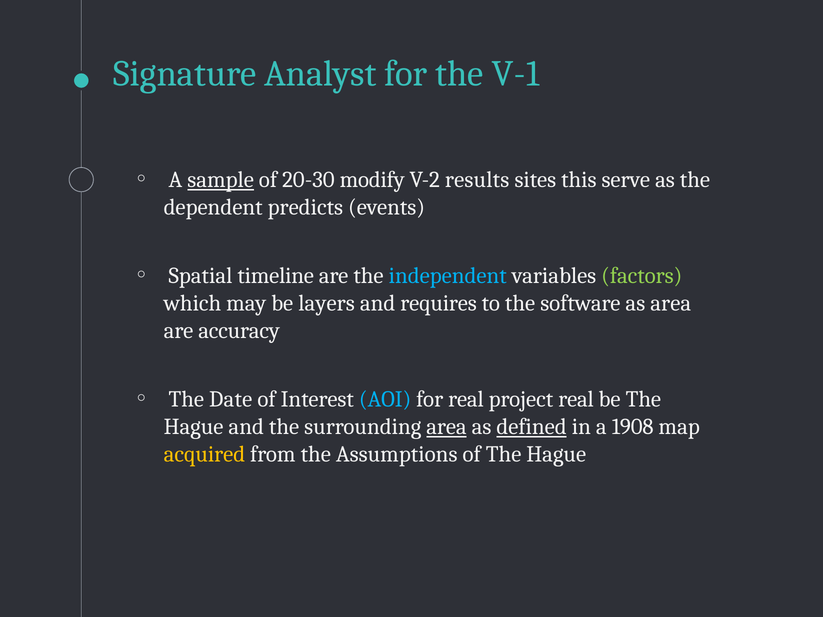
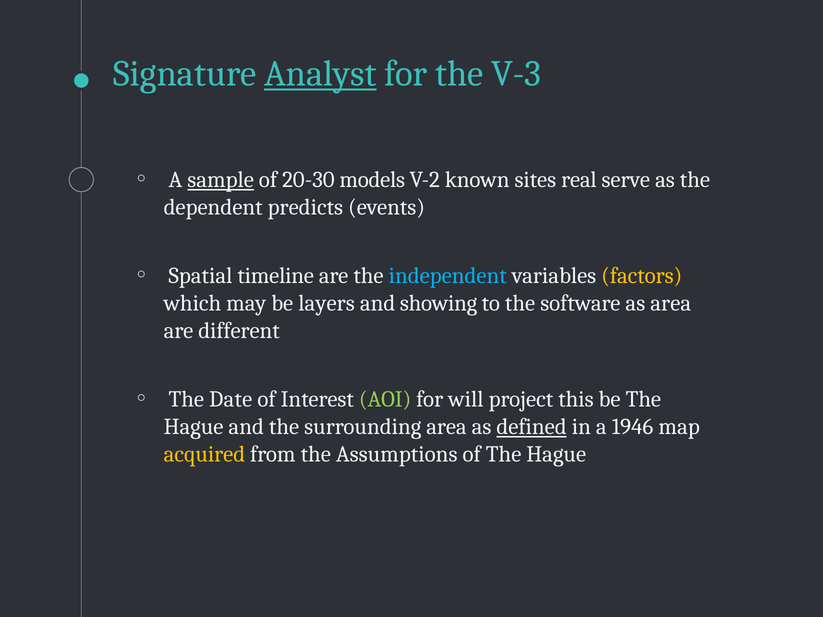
Analyst underline: none -> present (320, 74)
V-1: V-1 -> V-3 (516, 74)
modify: modify -> models (372, 180)
results: results -> known (477, 180)
this: this -> real (579, 180)
factors colour: light green -> yellow (642, 276)
requires: requires -> showing (439, 304)
accuracy: accuracy -> different (239, 331)
AOI colour: light blue -> light green (385, 400)
for real: real -> will (466, 400)
project real: real -> this (576, 400)
area underline: present -> none (446, 427)
1908: 1908 -> 1946 (633, 427)
